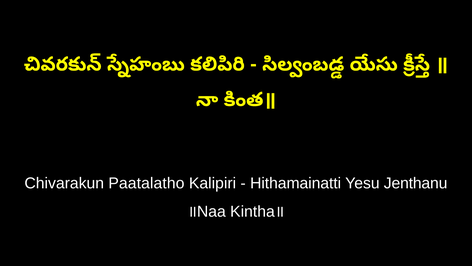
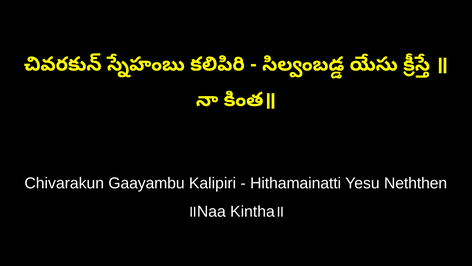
Paatalatho: Paatalatho -> Gaayambu (147, 183)
Jenthanu: Jenthanu -> Neththen (416, 183)
